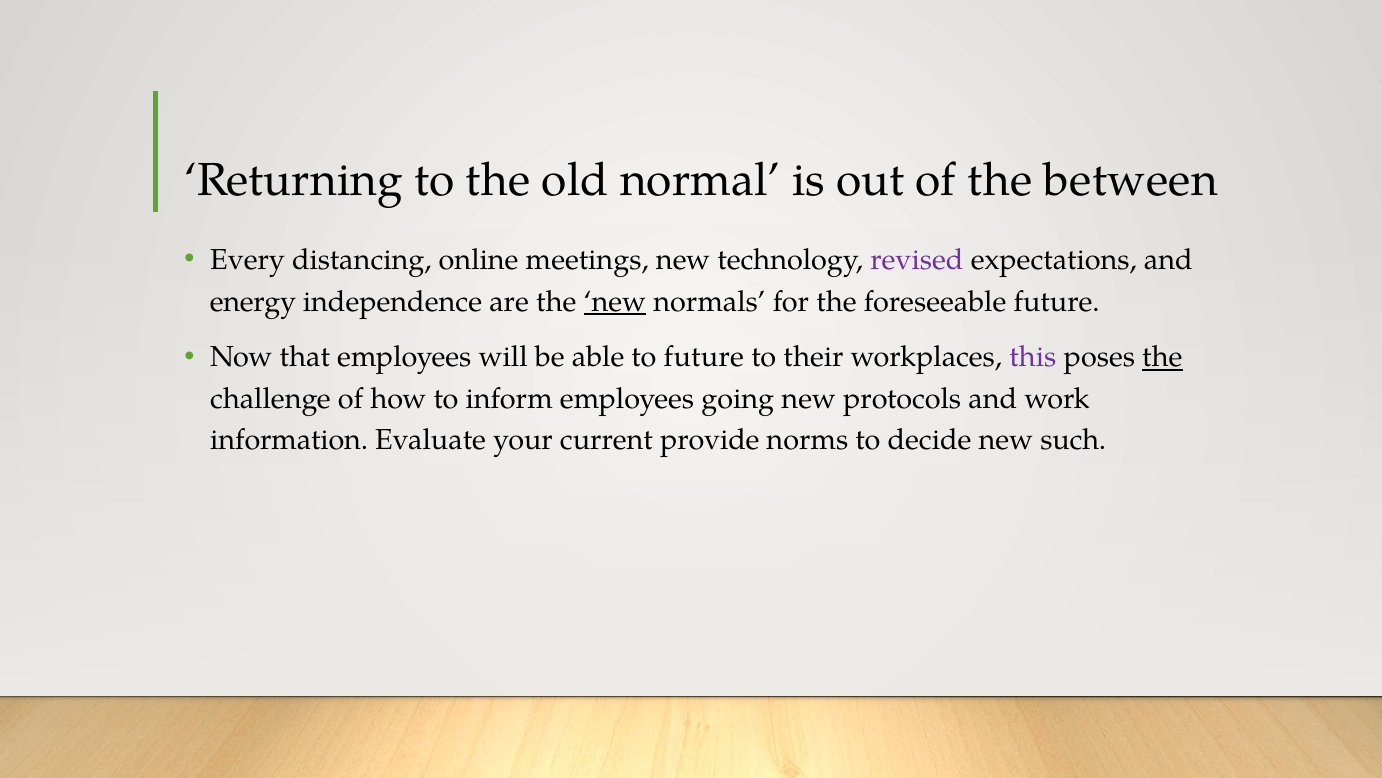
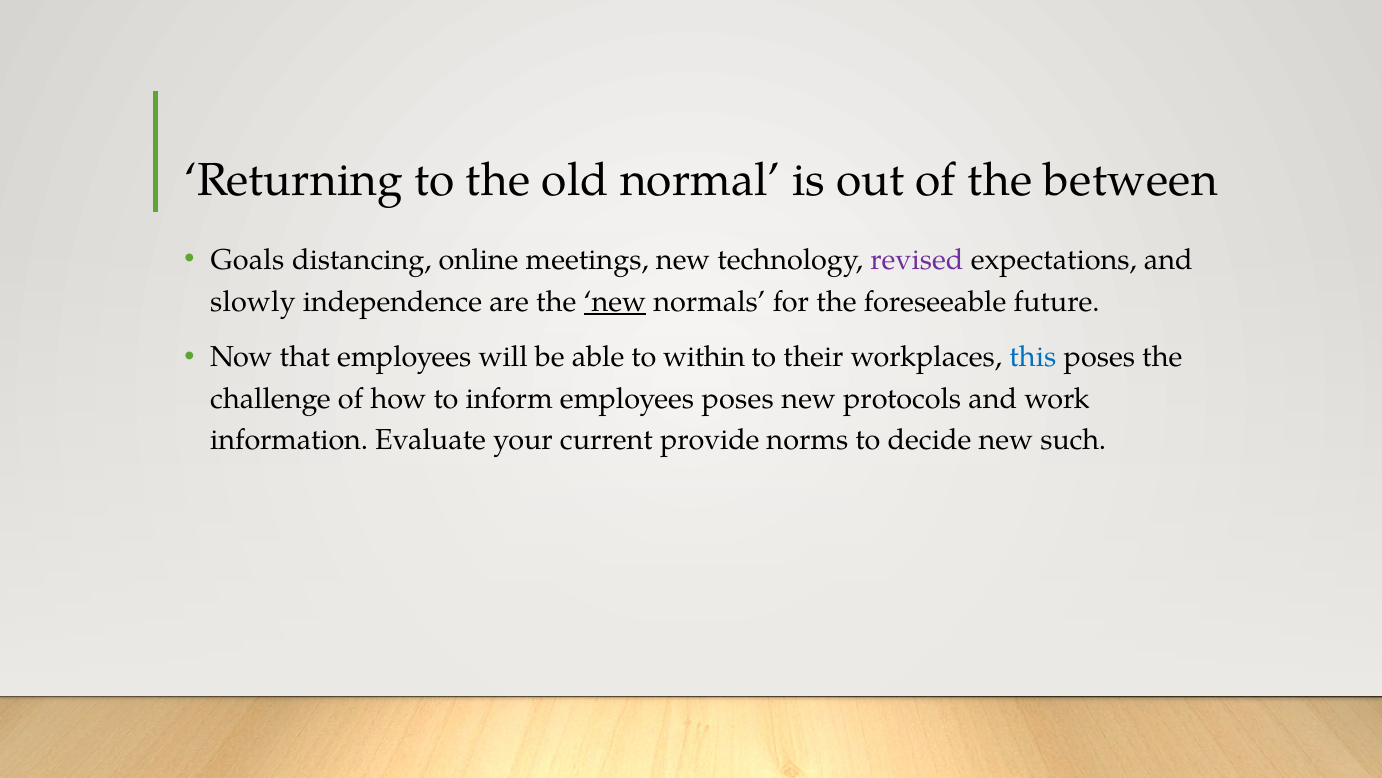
Every: Every -> Goals (247, 260)
energy: energy -> slowly (253, 301)
to future: future -> within (704, 357)
this colour: purple -> blue (1033, 357)
the underline: present -> none (1162, 357)
employees going: going -> poses (738, 399)
